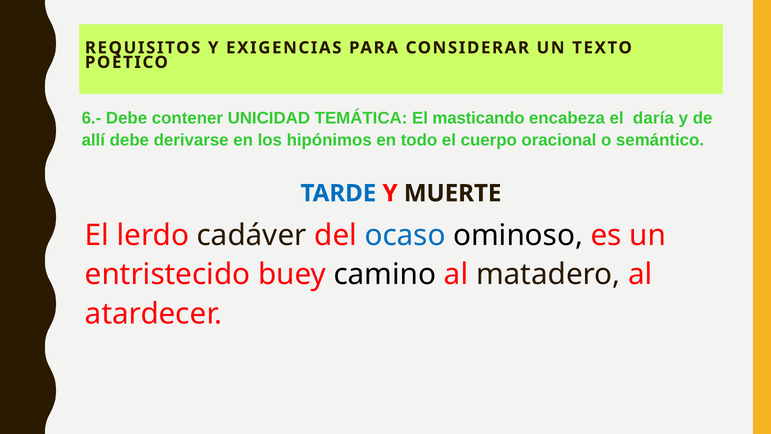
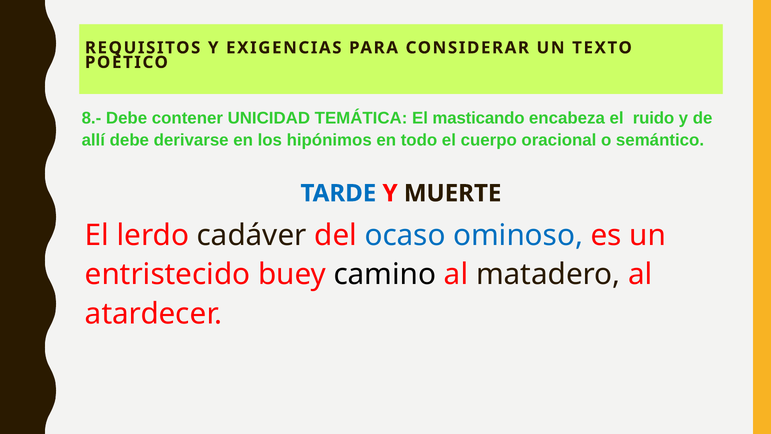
6.-: 6.- -> 8.- (91, 118)
daría: daría -> ruido (654, 118)
ominoso colour: black -> blue (518, 235)
